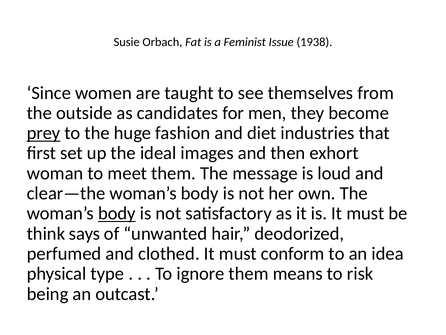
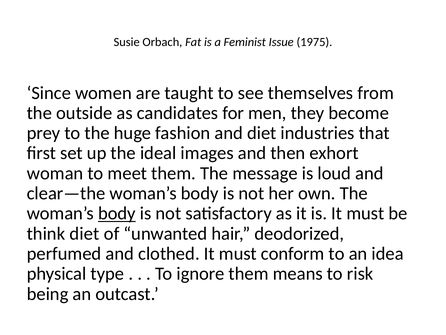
1938: 1938 -> 1975 (314, 42)
prey underline: present -> none (44, 133)
think says: says -> diet (84, 233)
